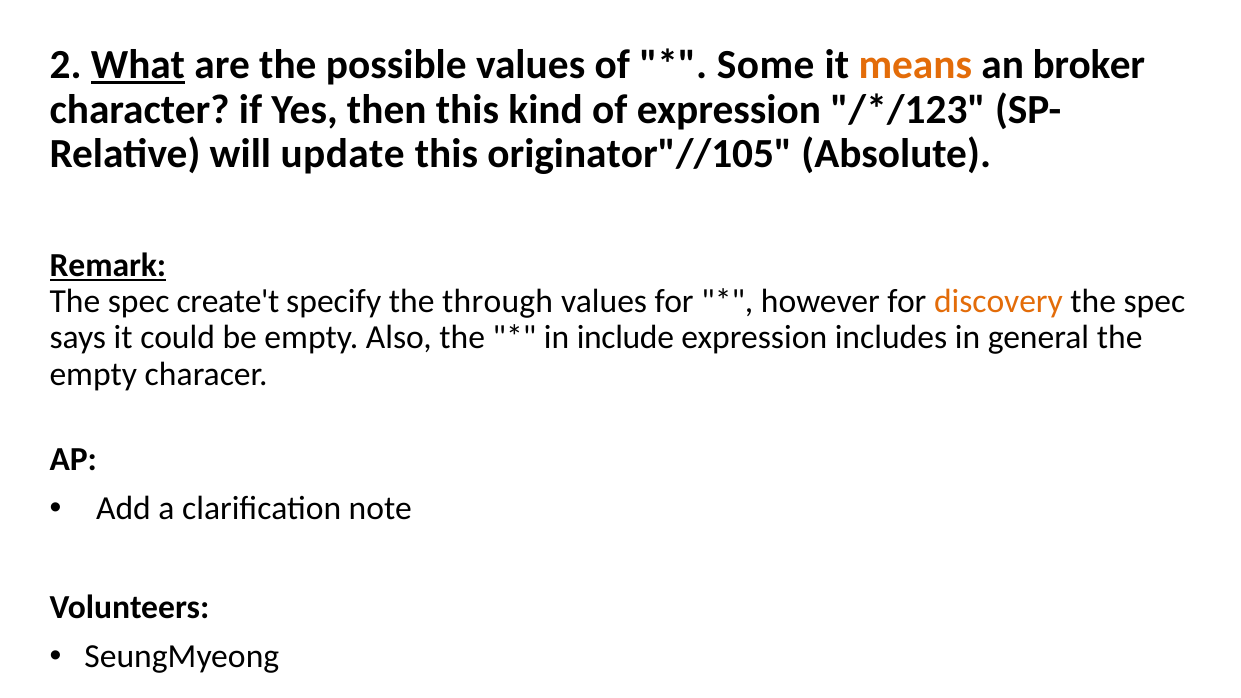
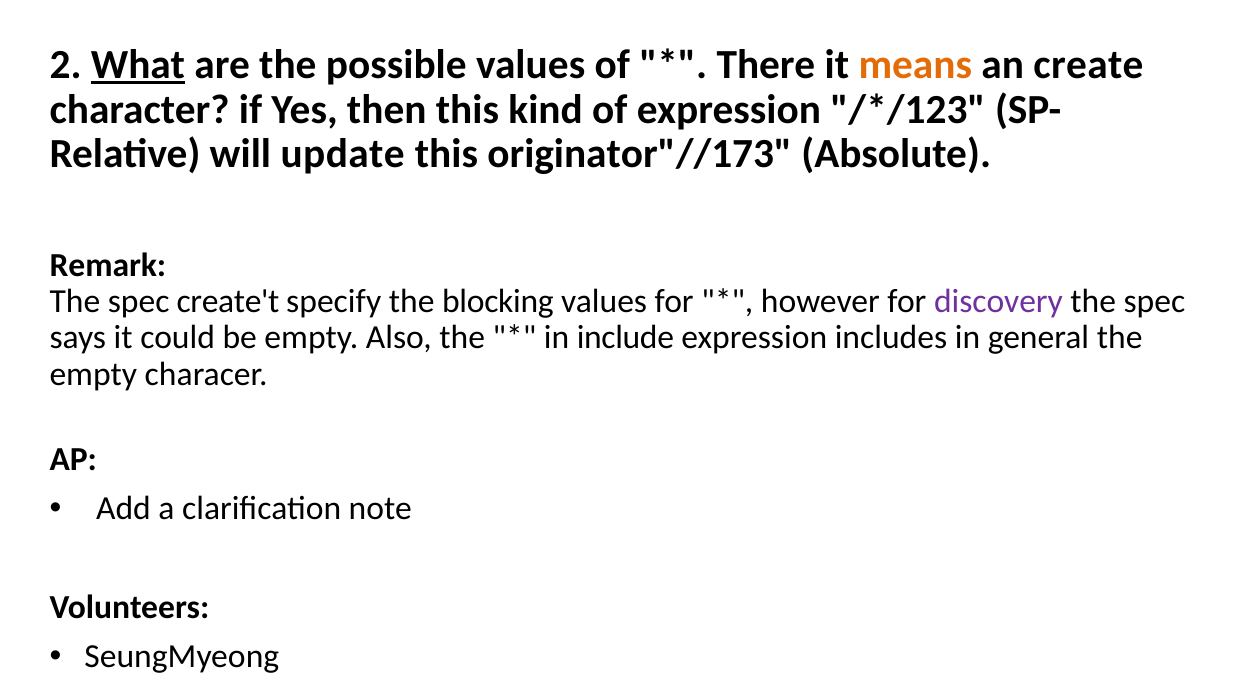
Some: Some -> There (766, 65)
broker: broker -> create (1088, 65)
originator"//105: originator"//105 -> originator"//173 (640, 154)
Remark underline: present -> none (108, 265)
through: through -> blocking (498, 301)
discovery colour: orange -> purple (998, 301)
